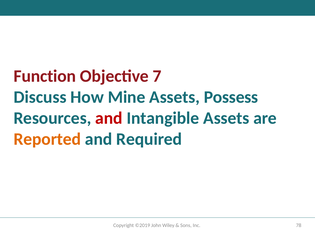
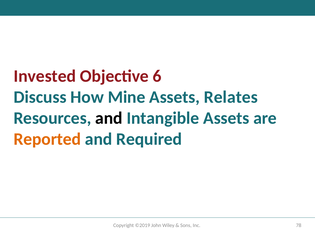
Function: Function -> Invested (45, 76)
7: 7 -> 6 (157, 76)
Possess: Possess -> Relates (231, 97)
and colour: red -> black (109, 118)
